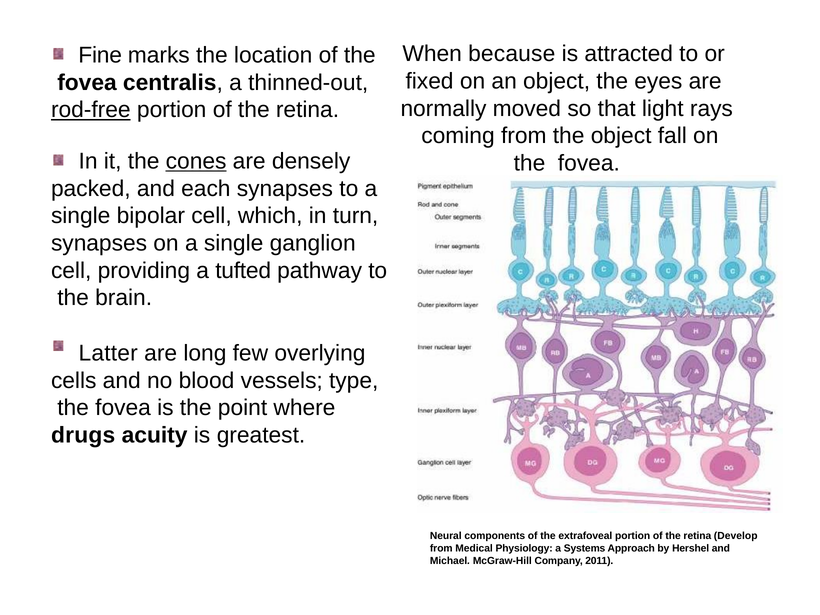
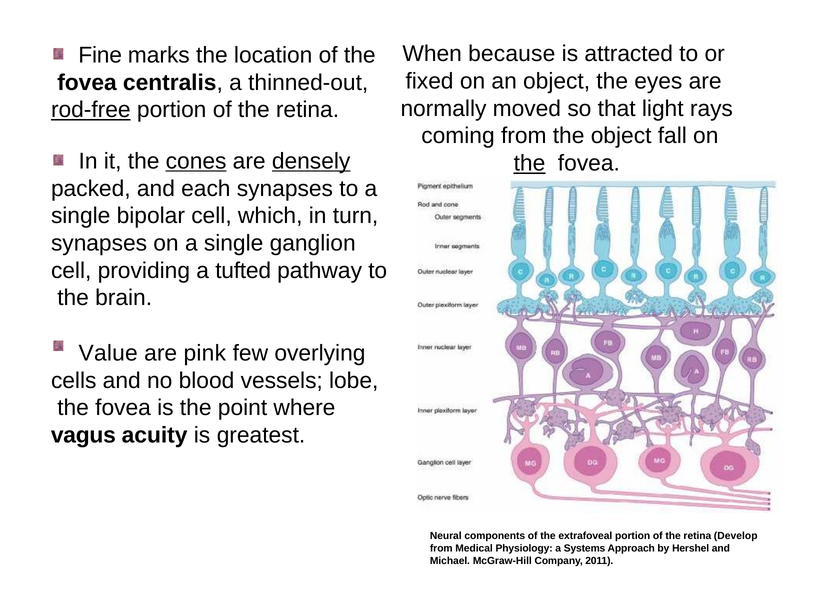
densely underline: none -> present (311, 161)
the underline: none -> present (530, 163)
Latter: Latter -> Value (108, 353)
long: long -> pink (205, 353)
type: type -> lobe (354, 381)
drugs: drugs -> vagus (83, 435)
